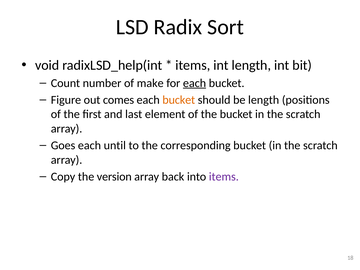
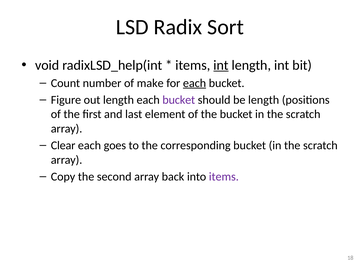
int underline: none -> present (221, 65)
out comes: comes -> length (118, 100)
bucket colour: orange -> purple (179, 100)
Goes: Goes -> Clear (63, 145)
until: until -> goes (115, 145)
version: version -> second (114, 177)
